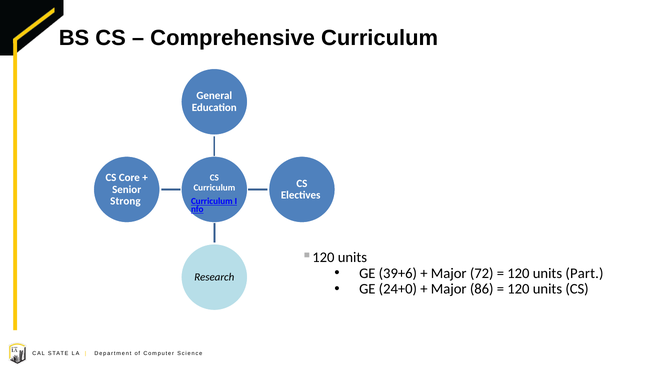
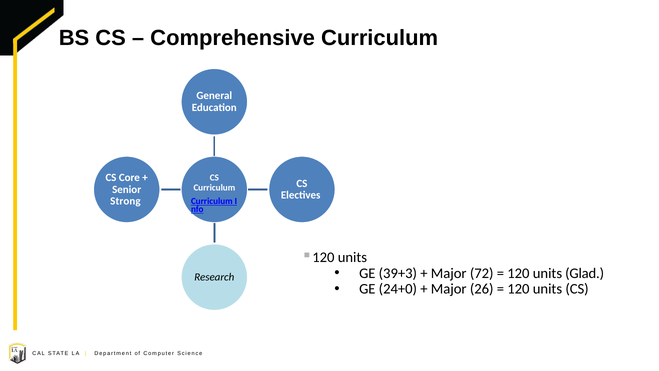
39+6: 39+6 -> 39+3 (398, 273)
Part: Part -> Glad (585, 273)
86: 86 -> 26 (482, 289)
